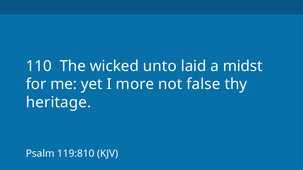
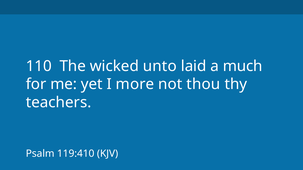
midst: midst -> much (243, 66)
false: false -> thou (203, 84)
heritage: heritage -> teachers (59, 103)
119:810: 119:810 -> 119:410 (76, 154)
